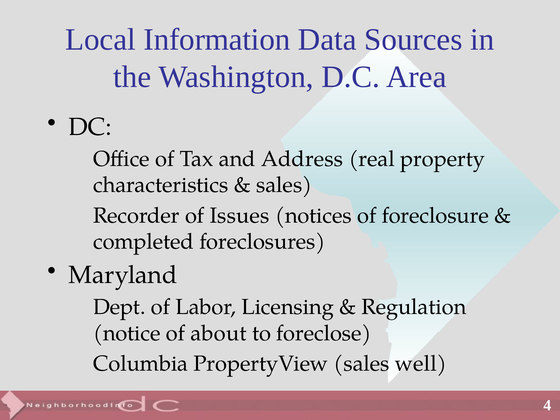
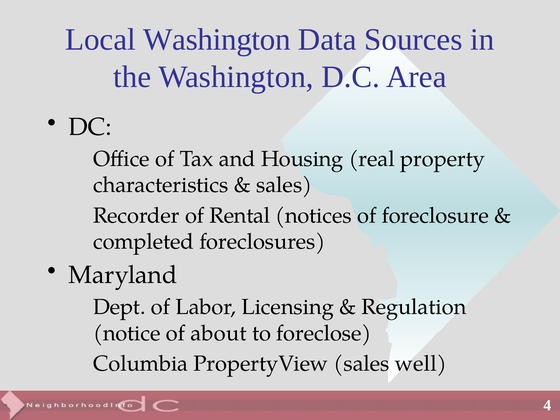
Local Information: Information -> Washington (217, 39)
Address: Address -> Housing (302, 159)
Issues: Issues -> Rental (240, 216)
